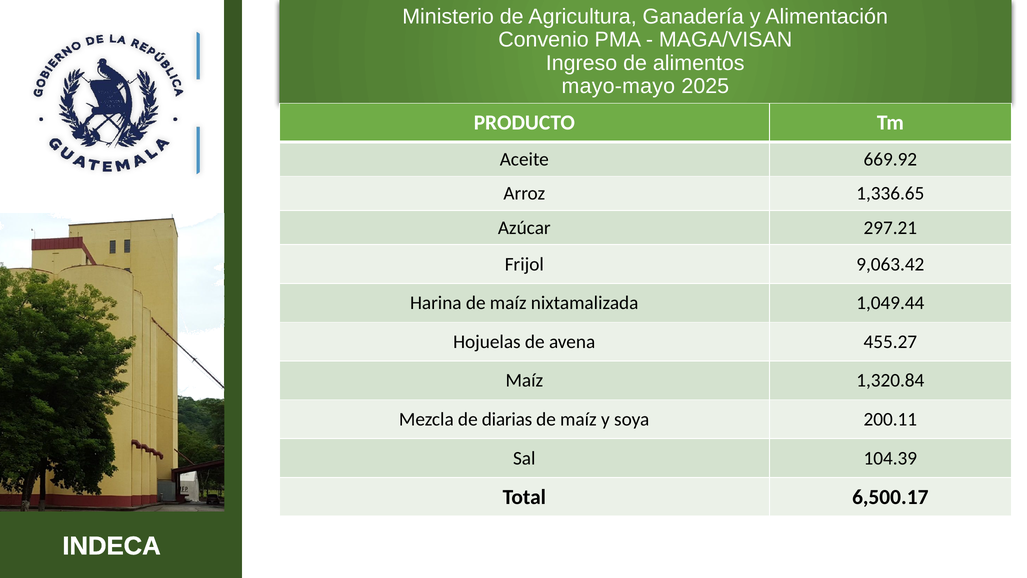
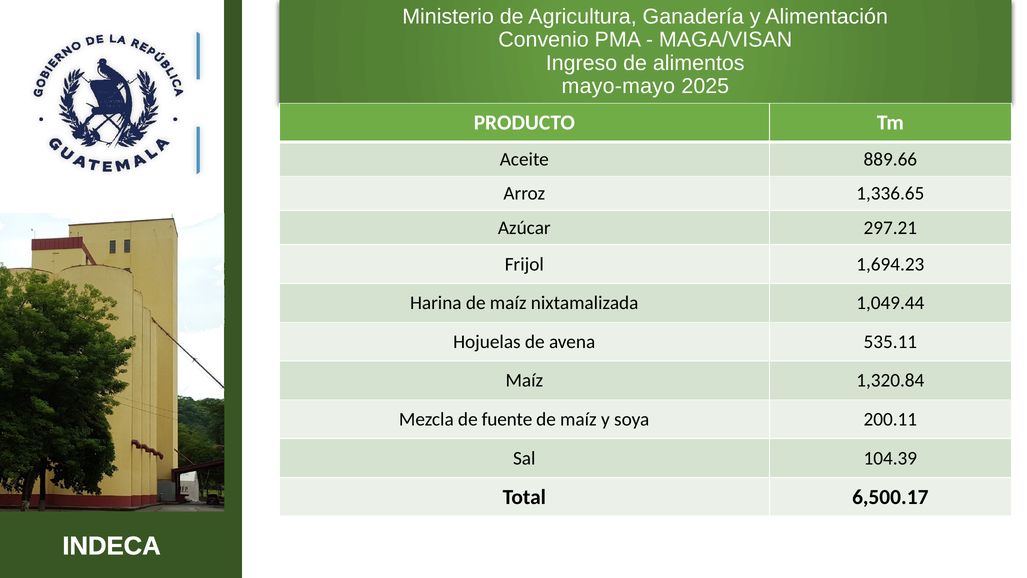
669.92: 669.92 -> 889.66 (890, 159)
9,063.42: 9,063.42 -> 1,694.23 (890, 264)
455.27: 455.27 -> 535.11 (890, 342)
diarias: diarias -> fuente (507, 419)
